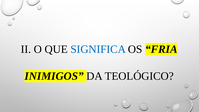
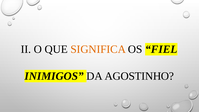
SIGNIFICA colour: blue -> orange (98, 49)
FRIA: FRIA -> FIEL (161, 49)
TEOLÓGICO: TEOLÓGICO -> AGOSTINHO (139, 76)
